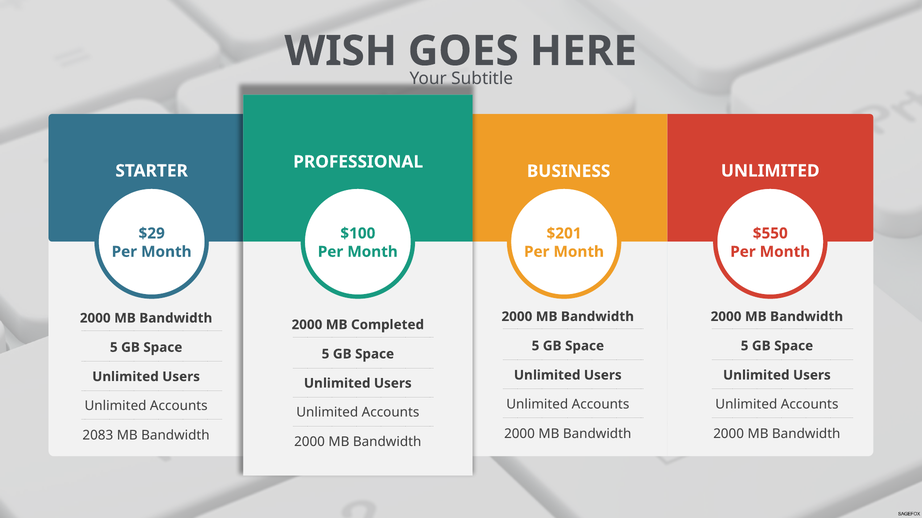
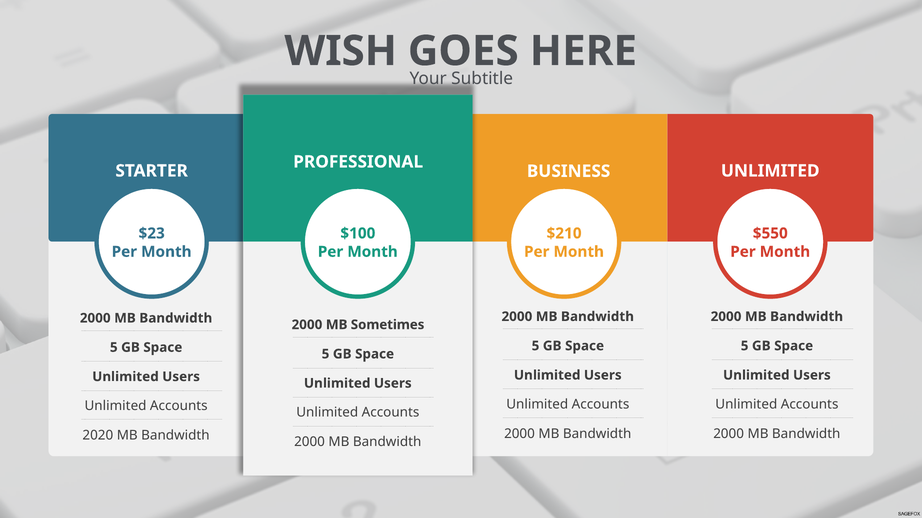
$29: $29 -> $23 (152, 234)
$201: $201 -> $210 (564, 234)
Completed: Completed -> Sometimes (388, 325)
2083: 2083 -> 2020 (98, 436)
